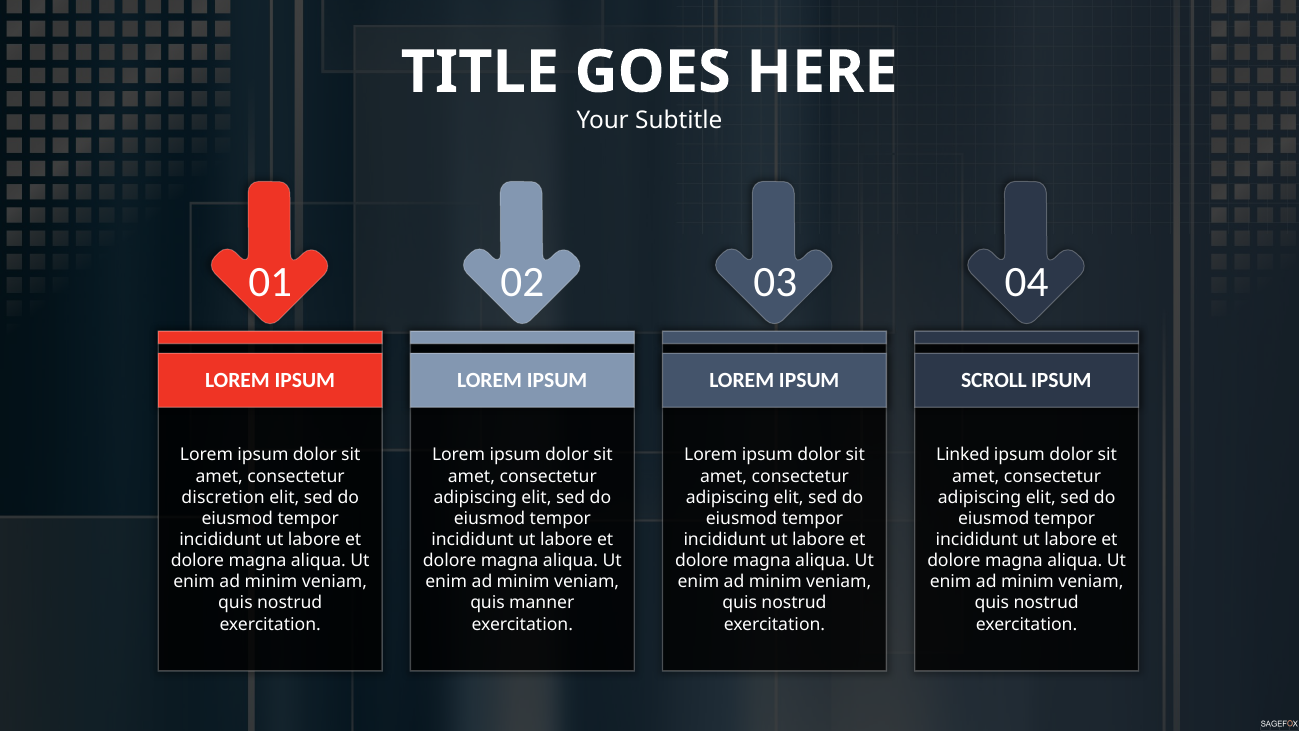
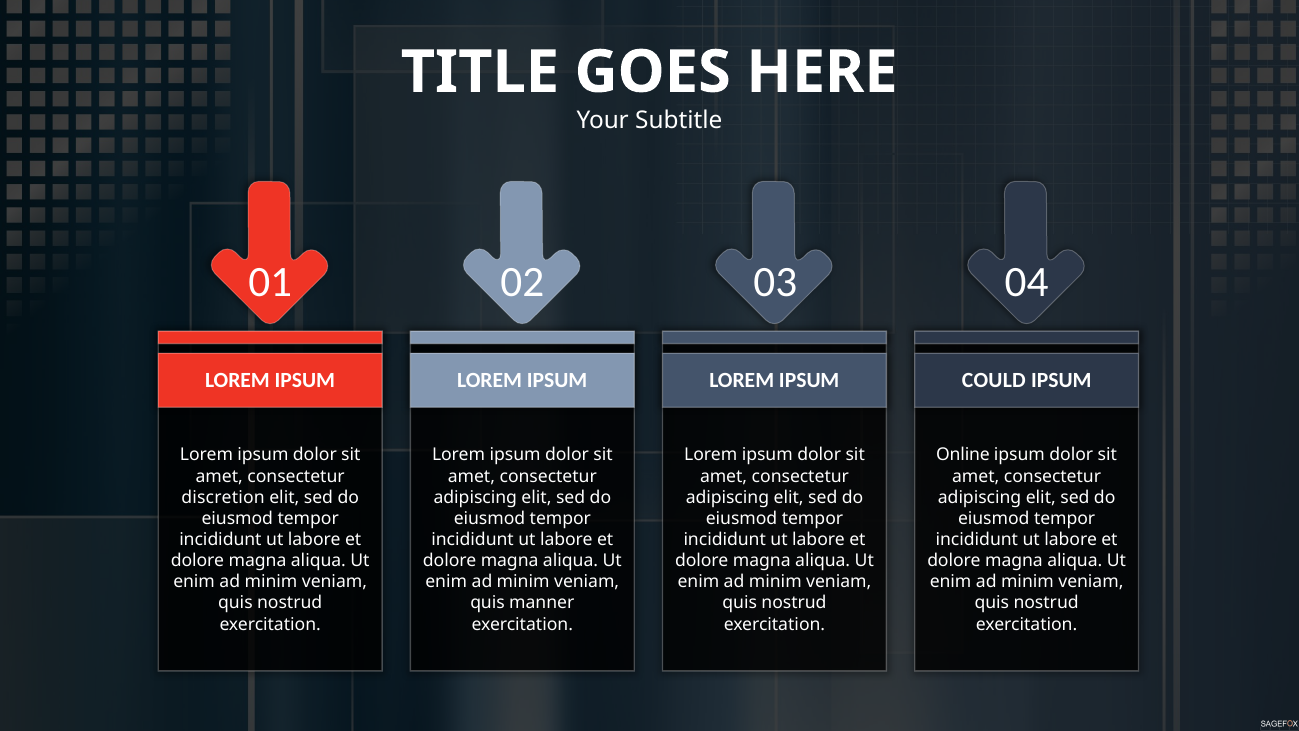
SCROLL: SCROLL -> COULD (994, 380)
Linked: Linked -> Online (963, 455)
